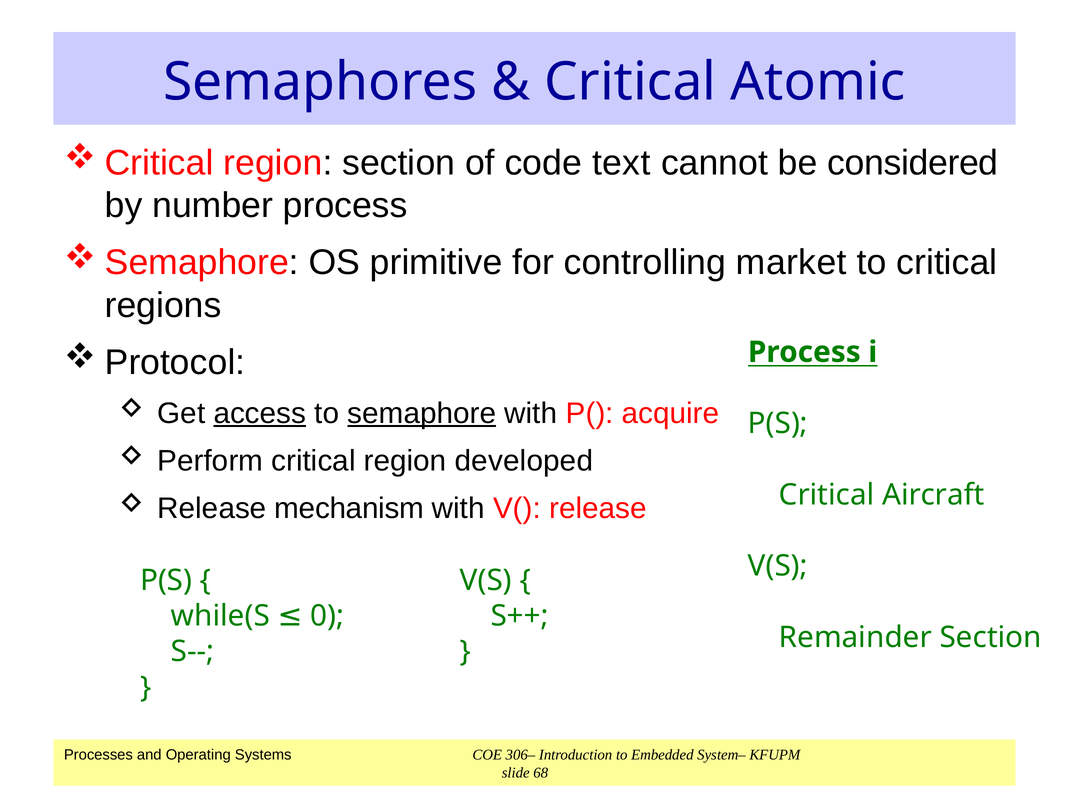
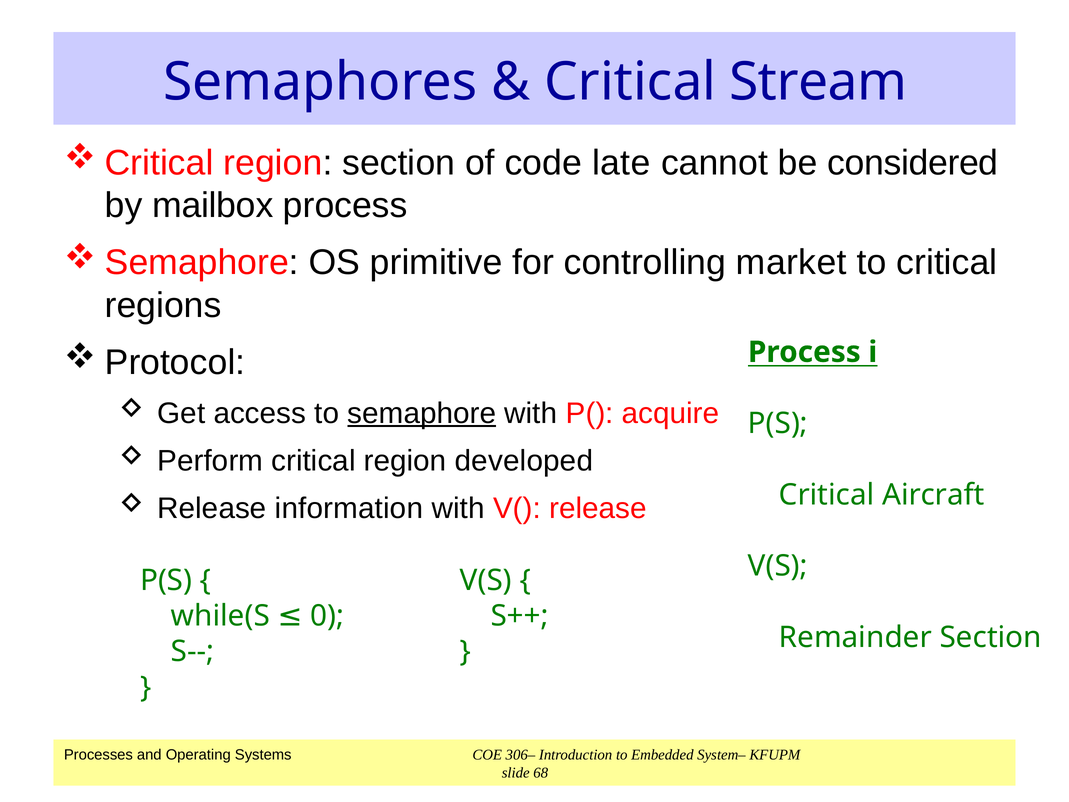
Atomic: Atomic -> Stream (818, 82)
text: text -> late (621, 163)
number: number -> mailbox (213, 206)
access underline: present -> none (260, 413)
mechanism: mechanism -> information (349, 508)
